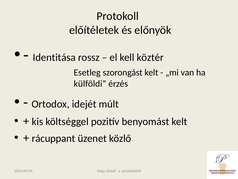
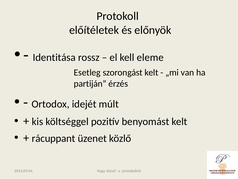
köztér: köztér -> eleme (150, 57)
külföldi: külföldi -> partiján (90, 83)
